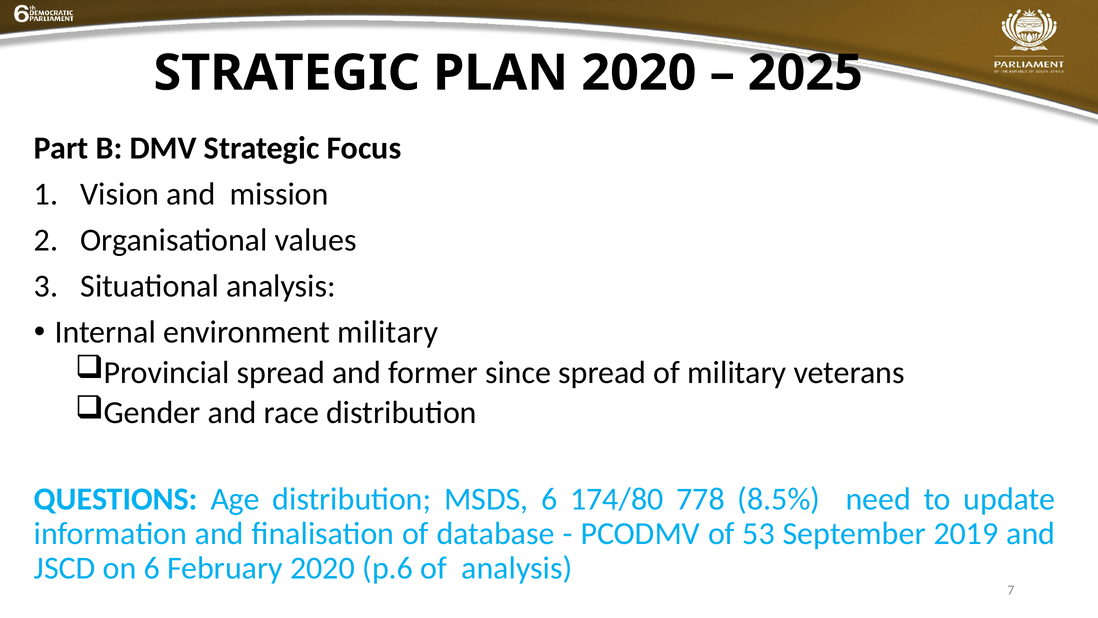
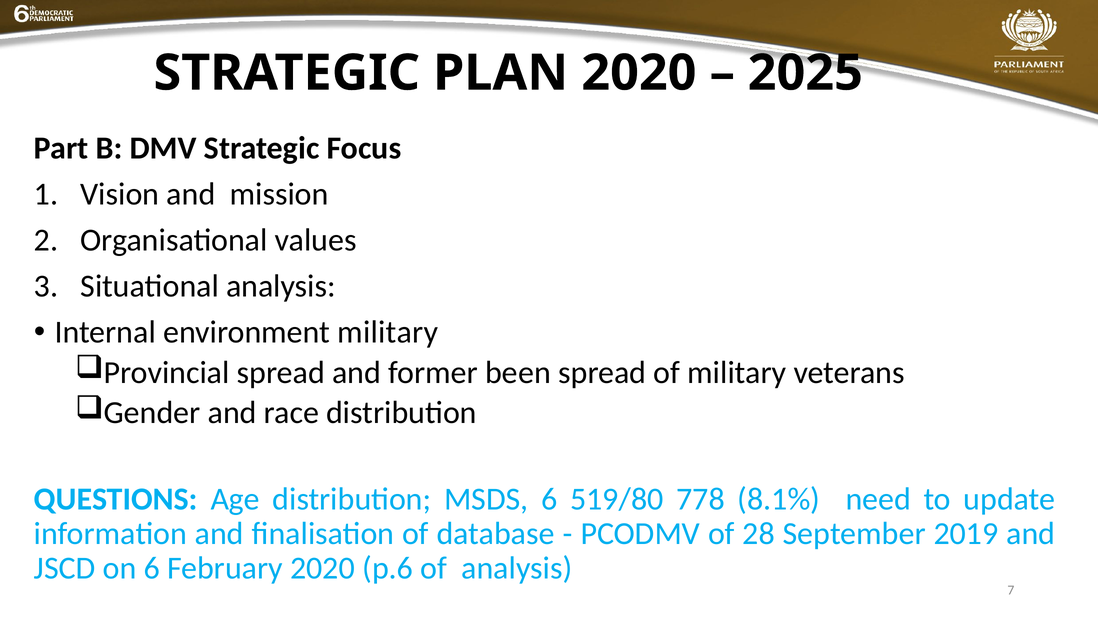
since: since -> been (518, 372)
174/80: 174/80 -> 519/80 (617, 499)
8.5%: 8.5% -> 8.1% (779, 499)
53: 53 -> 28 (759, 533)
